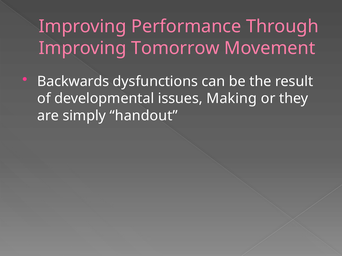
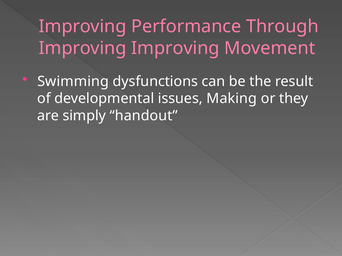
Improving Tomorrow: Tomorrow -> Improving (175, 48)
Backwards: Backwards -> Swimming (73, 82)
